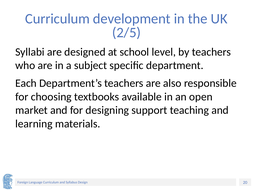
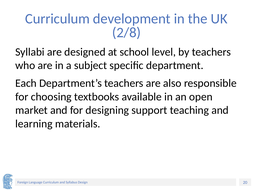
2/5: 2/5 -> 2/8 (126, 32)
